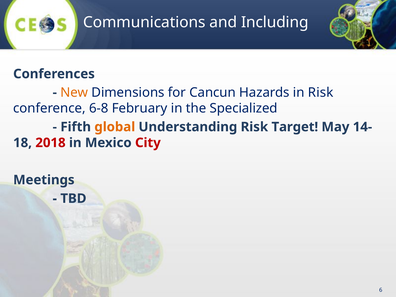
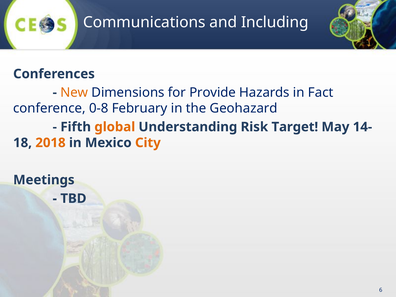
Cancun: Cancun -> Provide (213, 92)
in Risk: Risk -> Fact (321, 92)
6-8: 6-8 -> 0-8 (99, 108)
Specialized: Specialized -> Geohazard (244, 108)
2018 colour: red -> orange (50, 143)
City colour: red -> orange (148, 143)
